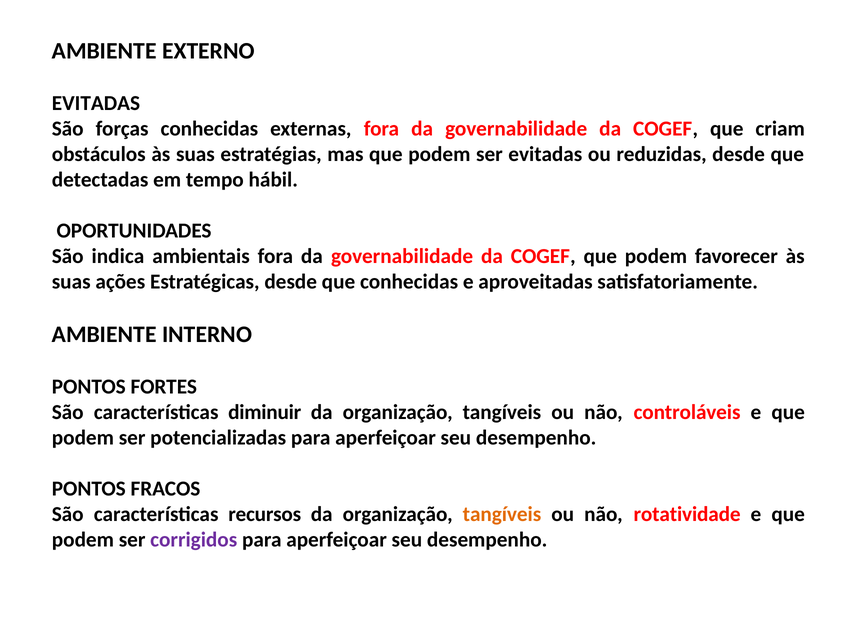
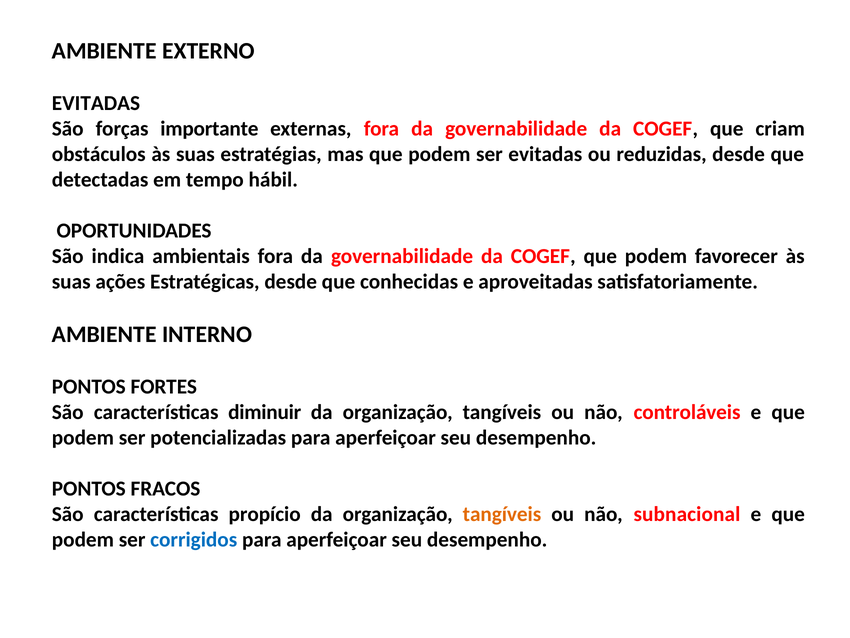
forças conhecidas: conhecidas -> importante (209, 129)
recursos: recursos -> propício (265, 514)
rotatividade: rotatividade -> subnacional (687, 514)
corrigidos colour: purple -> blue (194, 539)
